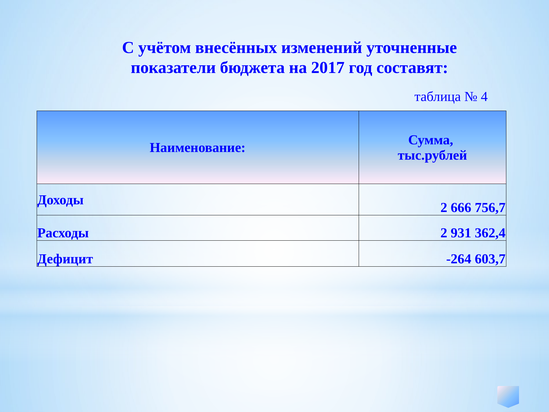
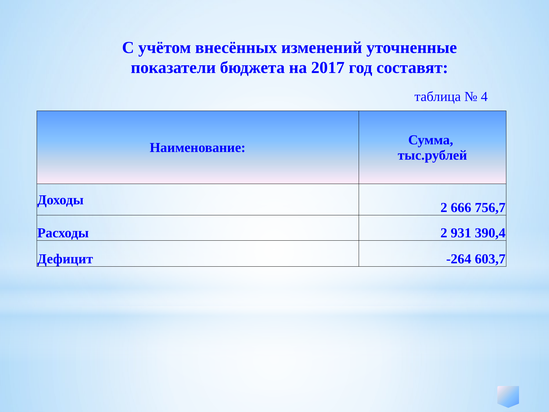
362,4: 362,4 -> 390,4 (490, 233)
